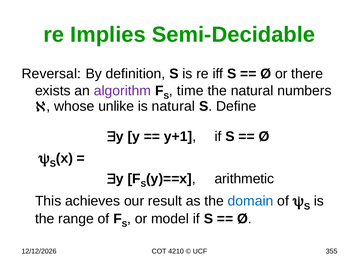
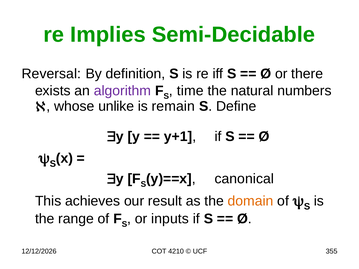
is natural: natural -> remain (173, 106)
arithmetic: arithmetic -> canonical (244, 179)
domain colour: blue -> orange (251, 201)
model: model -> inputs (170, 219)
